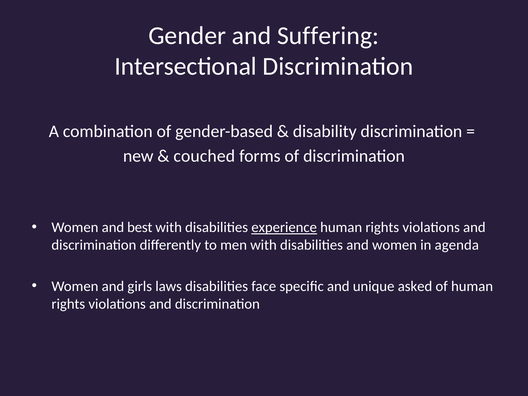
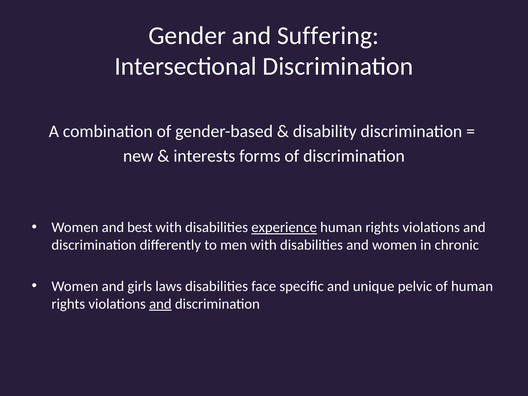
couched: couched -> interests (204, 156)
agenda: agenda -> chronic (457, 245)
asked: asked -> pelvic (415, 286)
and underline: none -> present (160, 304)
